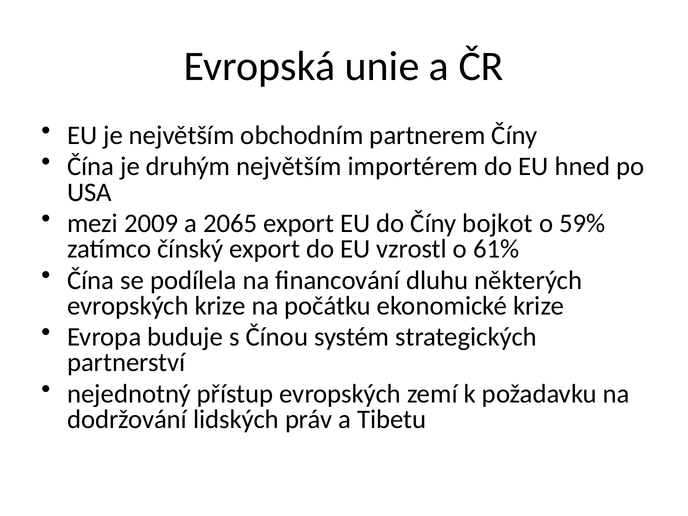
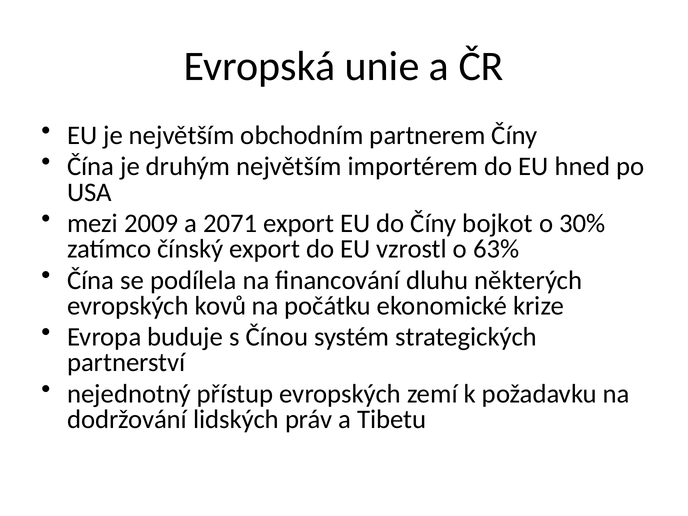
2065: 2065 -> 2071 (230, 223)
59%: 59% -> 30% (582, 223)
61%: 61% -> 63% (496, 249)
evropských krize: krize -> kovů (220, 306)
